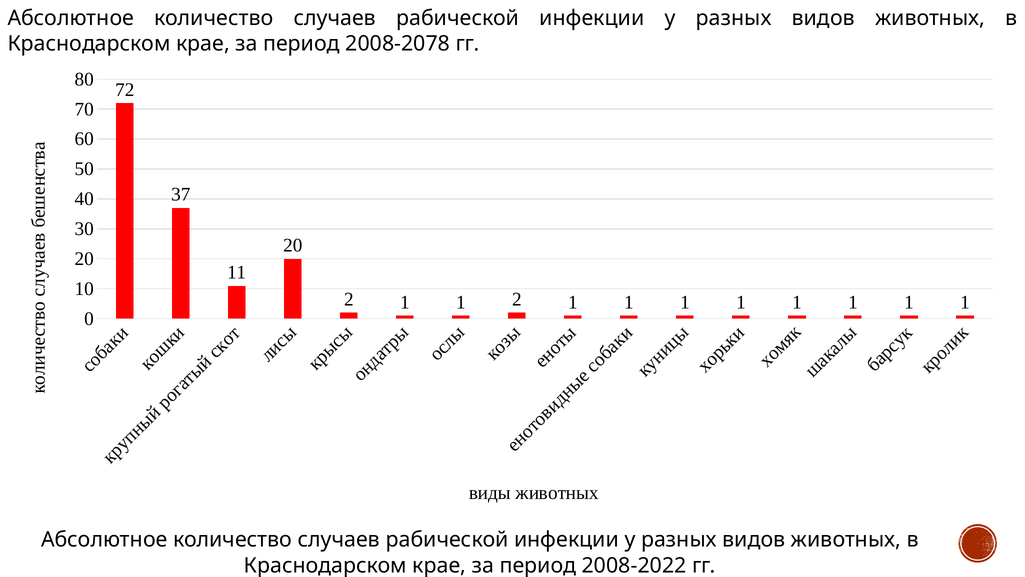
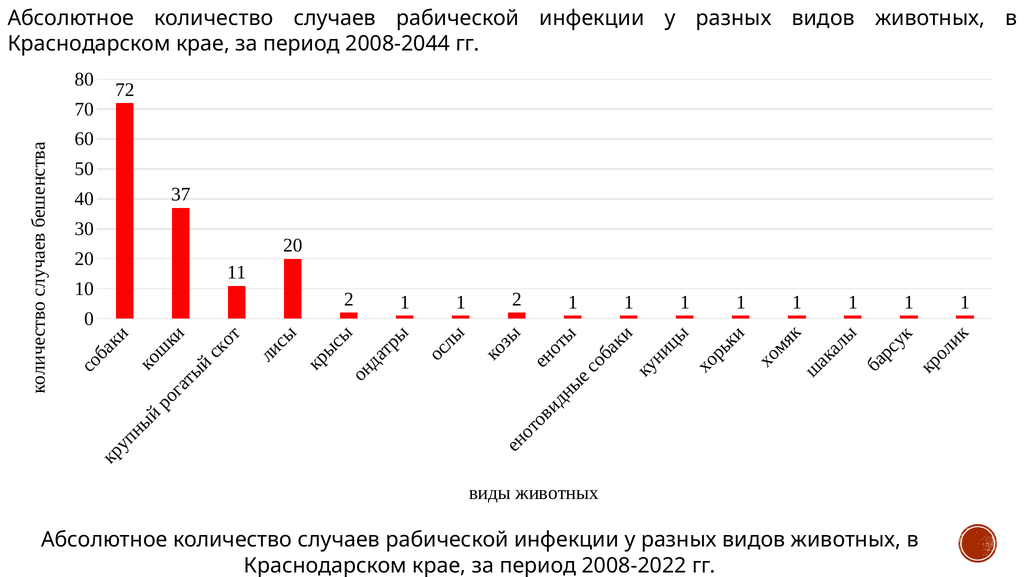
2008-2078: 2008-2078 -> 2008-2044 (398, 44)
